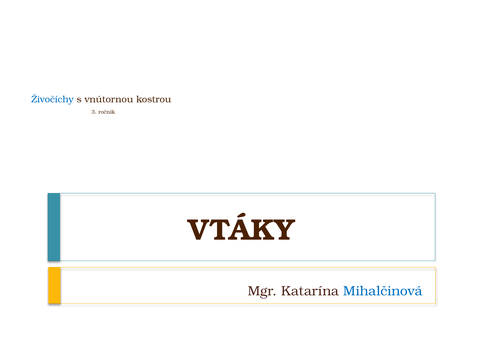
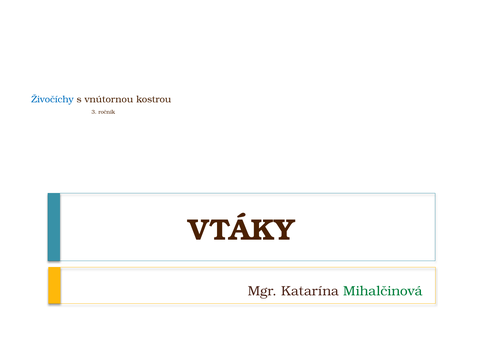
Mihalčinová colour: blue -> green (383, 291)
